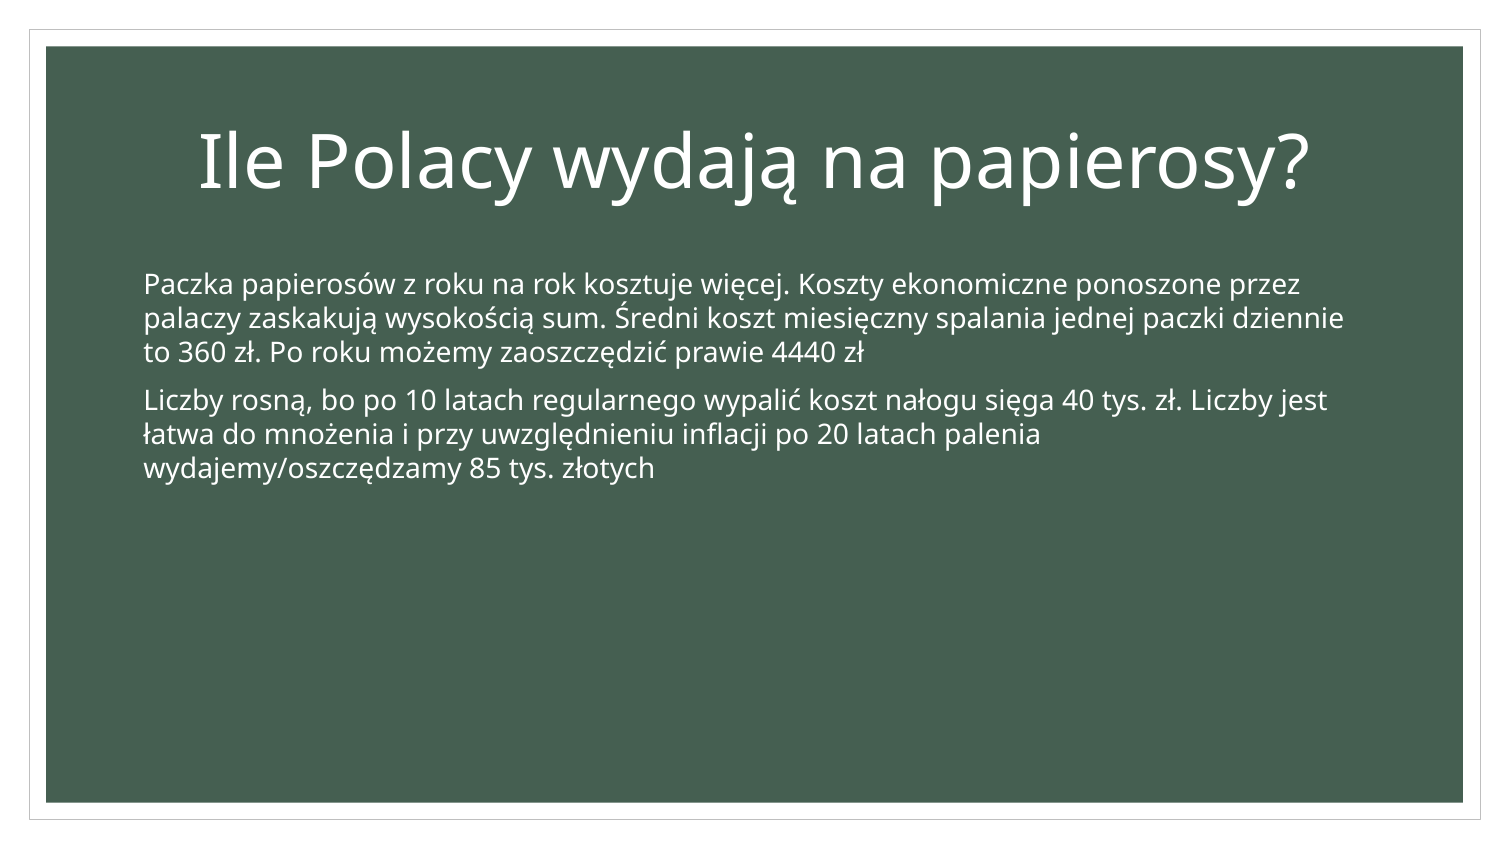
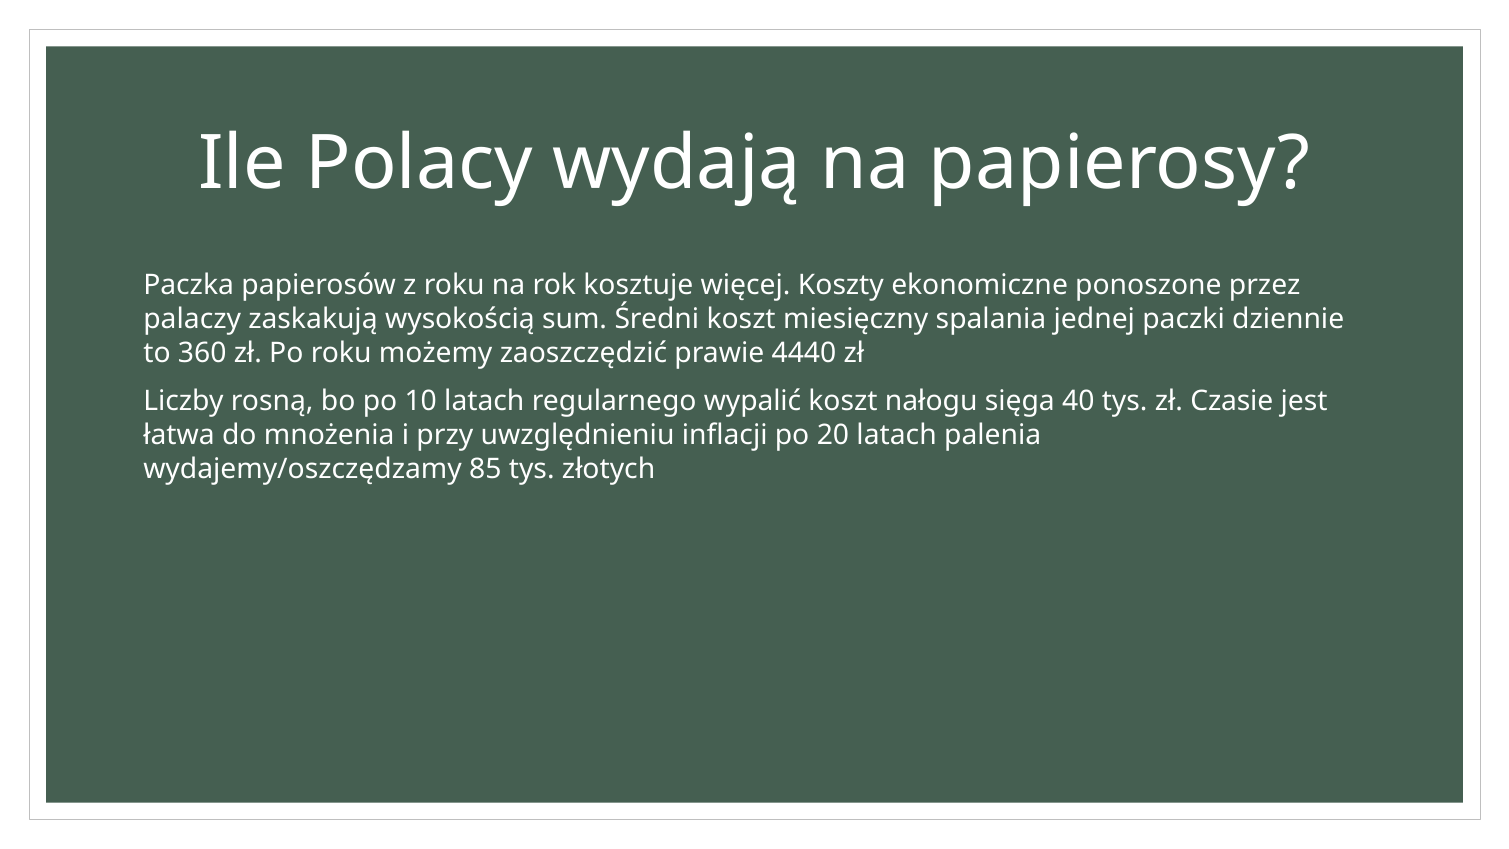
tys zł Liczby: Liczby -> Czasie (1232, 401)
